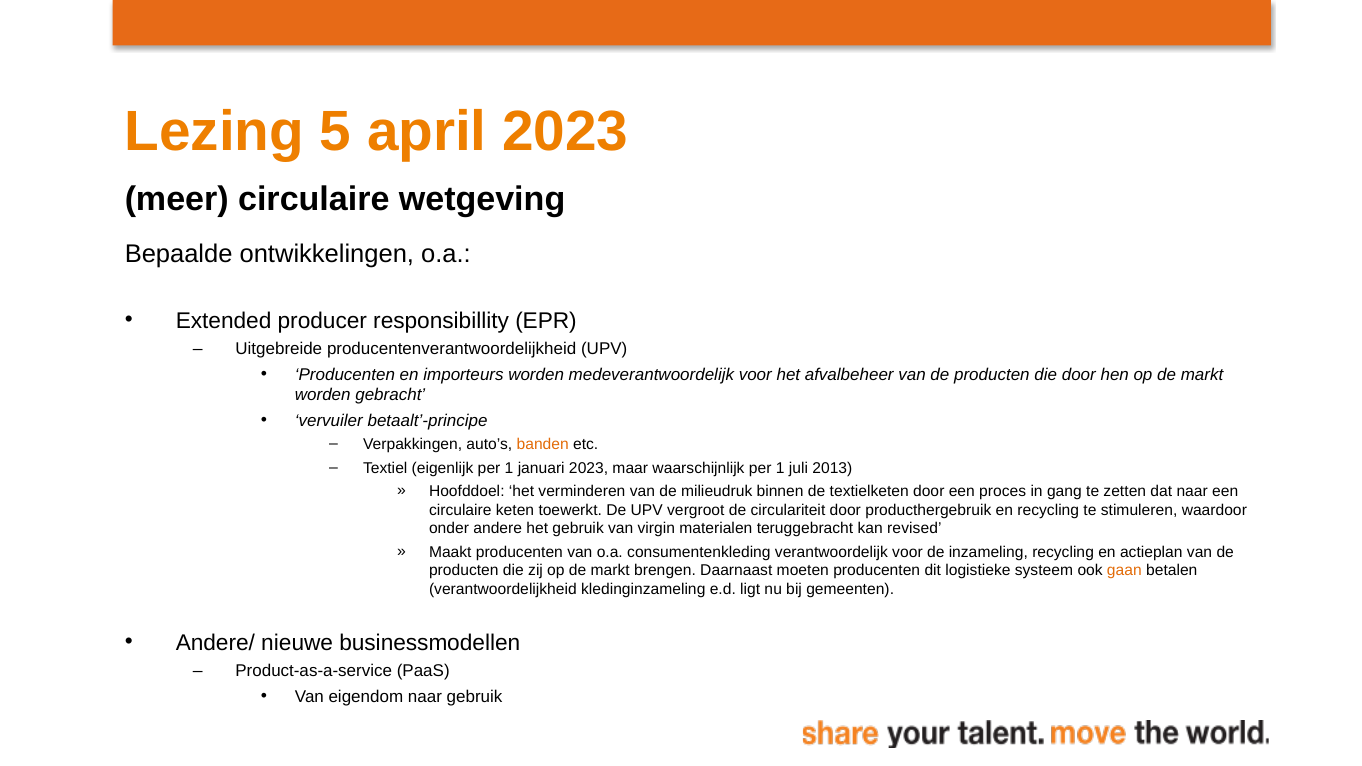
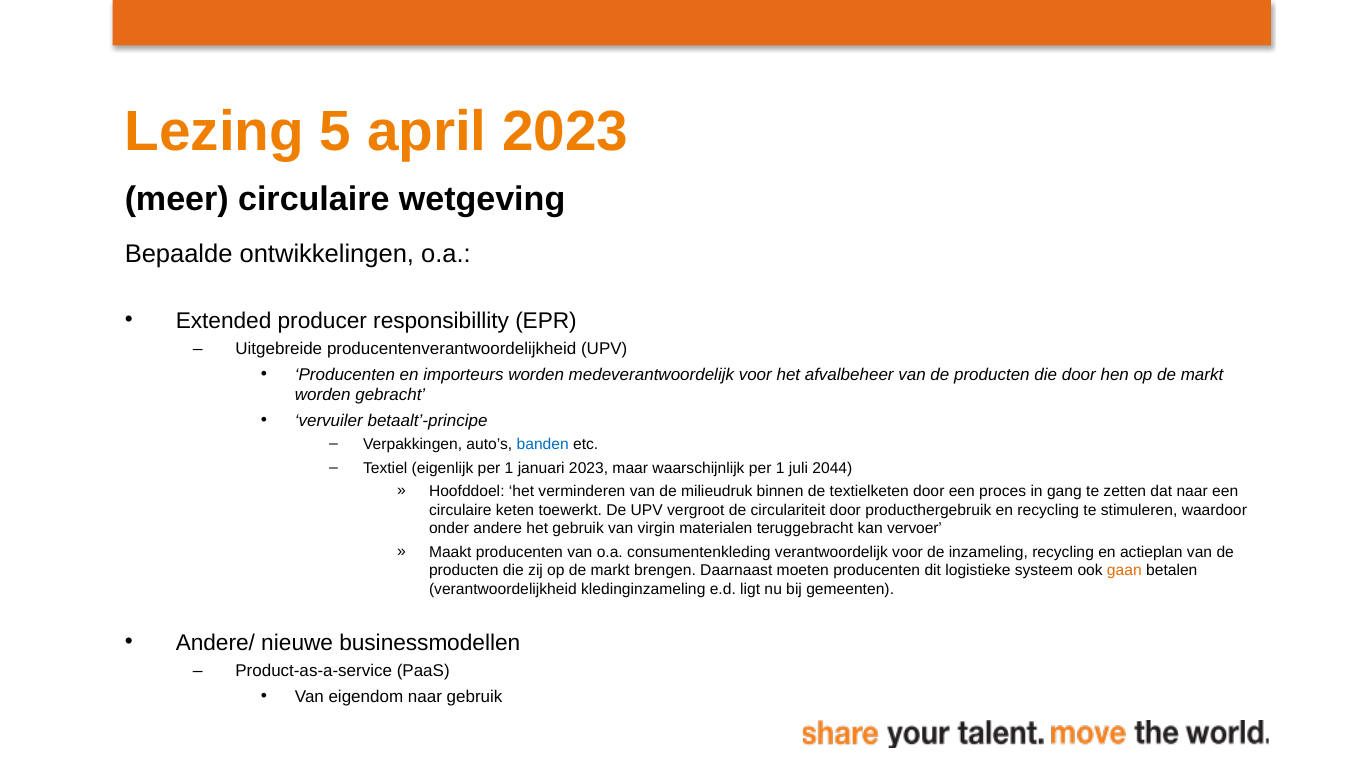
banden colour: orange -> blue (543, 445)
2013: 2013 -> 2044 (832, 468)
revised: revised -> vervoer (915, 529)
